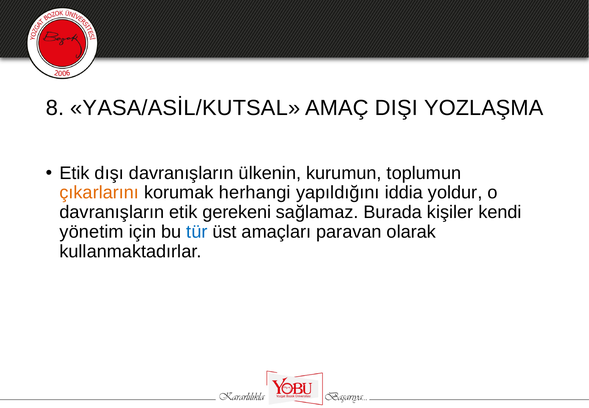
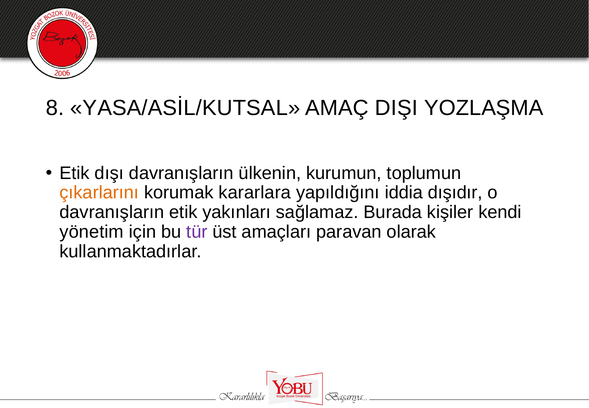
herhangi: herhangi -> kararlara (255, 193)
yoldur: yoldur -> dışıdır (455, 193)
gerekeni: gerekeni -> yakınları (237, 212)
tür colour: blue -> purple (197, 232)
